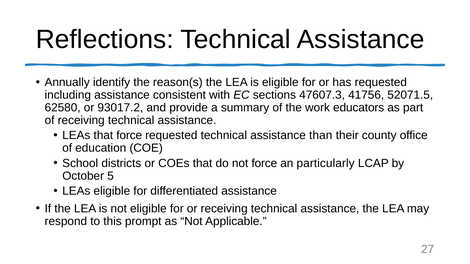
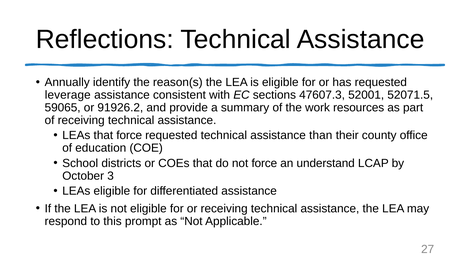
including: including -> leverage (68, 95)
41756: 41756 -> 52001 (366, 95)
62580: 62580 -> 59065 (63, 108)
93017.2: 93017.2 -> 91926.2 (120, 108)
educators: educators -> resources (359, 108)
particularly: particularly -> understand (326, 163)
5: 5 -> 3 (111, 176)
